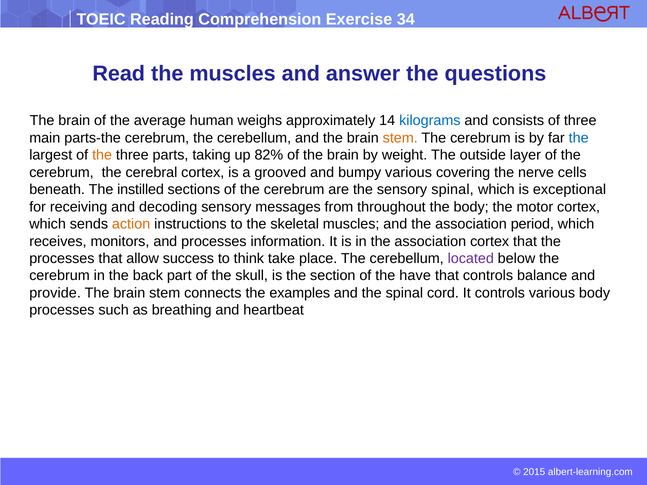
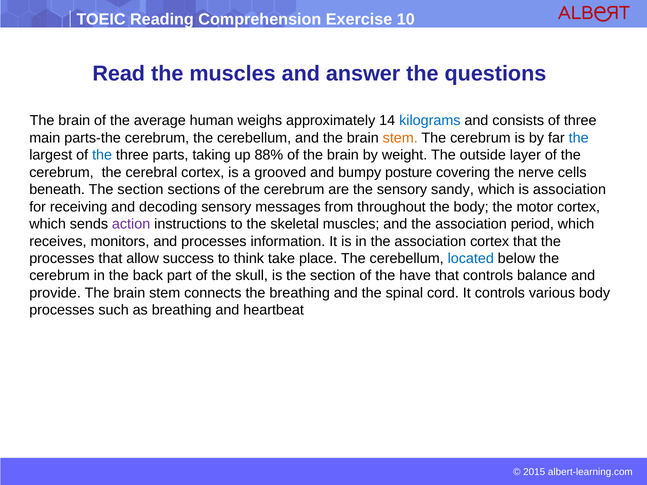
34: 34 -> 10 (406, 19)
the colour: orange -> blue (102, 155)
82%: 82% -> 88% (269, 155)
bumpy various: various -> posture (409, 172)
beneath The instilled: instilled -> section (140, 190)
sensory spinal: spinal -> sandy (453, 190)
is exceptional: exceptional -> association (569, 190)
action colour: orange -> purple (131, 224)
located colour: purple -> blue (471, 259)
the examples: examples -> breathing (300, 293)
